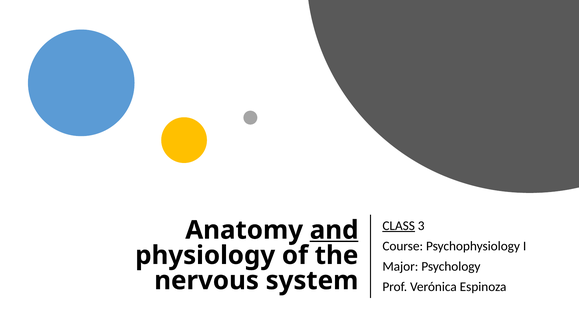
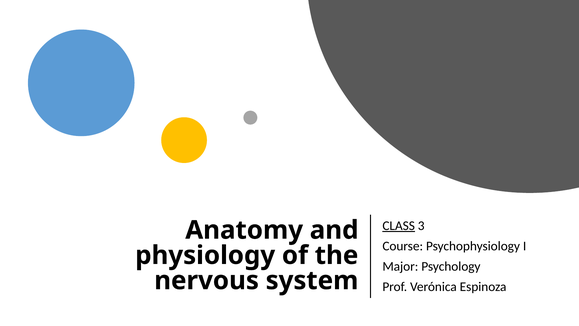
and underline: present -> none (334, 230)
